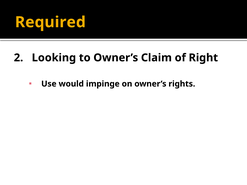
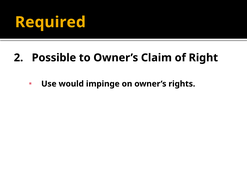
Looking: Looking -> Possible (54, 58)
